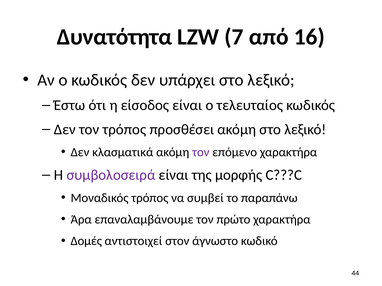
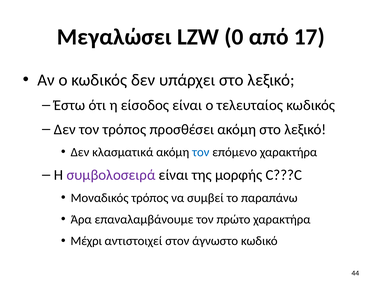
Δυνατότητα: Δυνατότητα -> Μεγαλώσει (114, 37)
7: 7 -> 0 (234, 37)
16: 16 -> 17 (309, 37)
τον colour: purple -> blue (201, 152)
Δομές: Δομές -> Μέχρι (86, 241)
